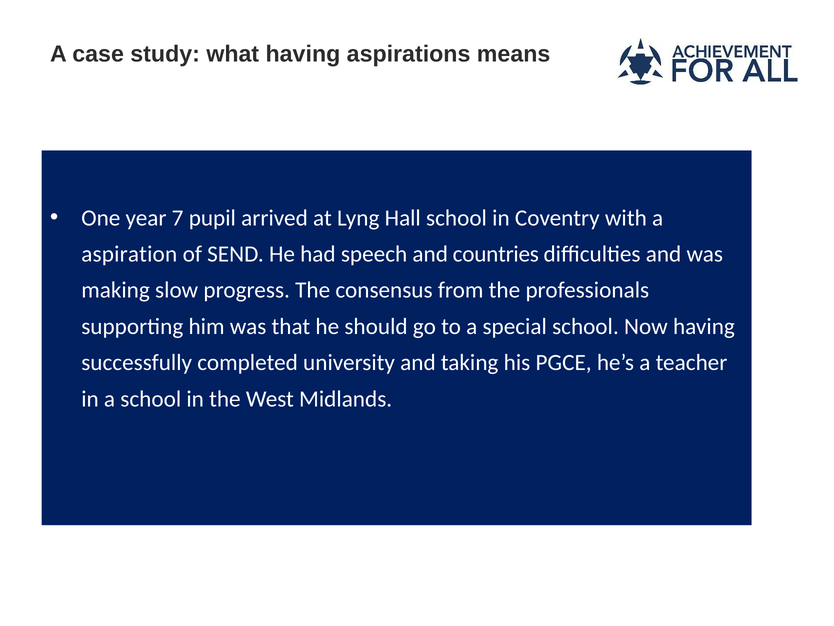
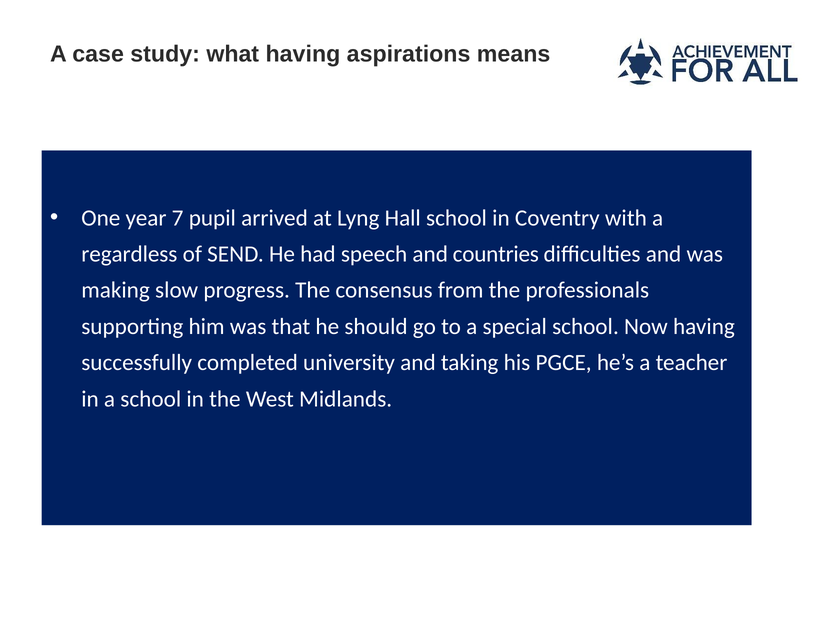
aspiration: aspiration -> regardless (129, 254)
